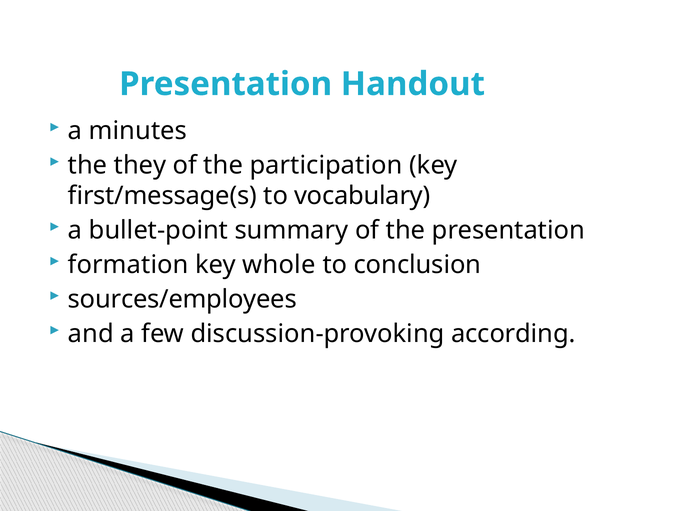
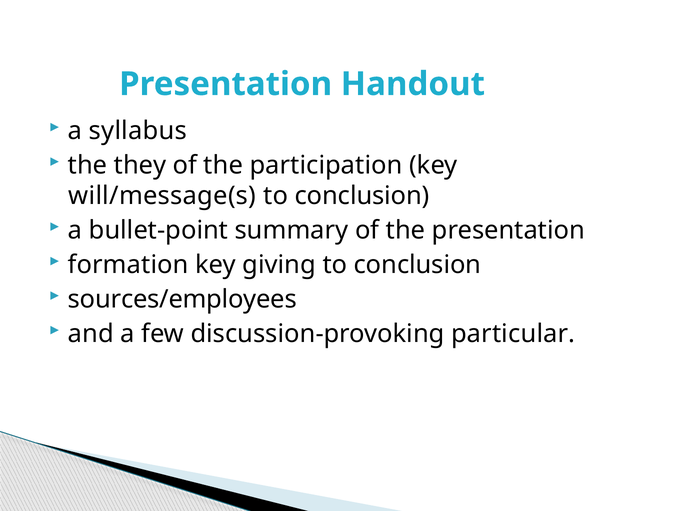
minutes: minutes -> syllabus (138, 131)
first/message(s: first/message(s -> will/message(s (162, 196)
vocabulary: vocabulary -> conclusion (362, 196)
whole: whole -> giving (279, 265)
according: according -> particular (513, 334)
